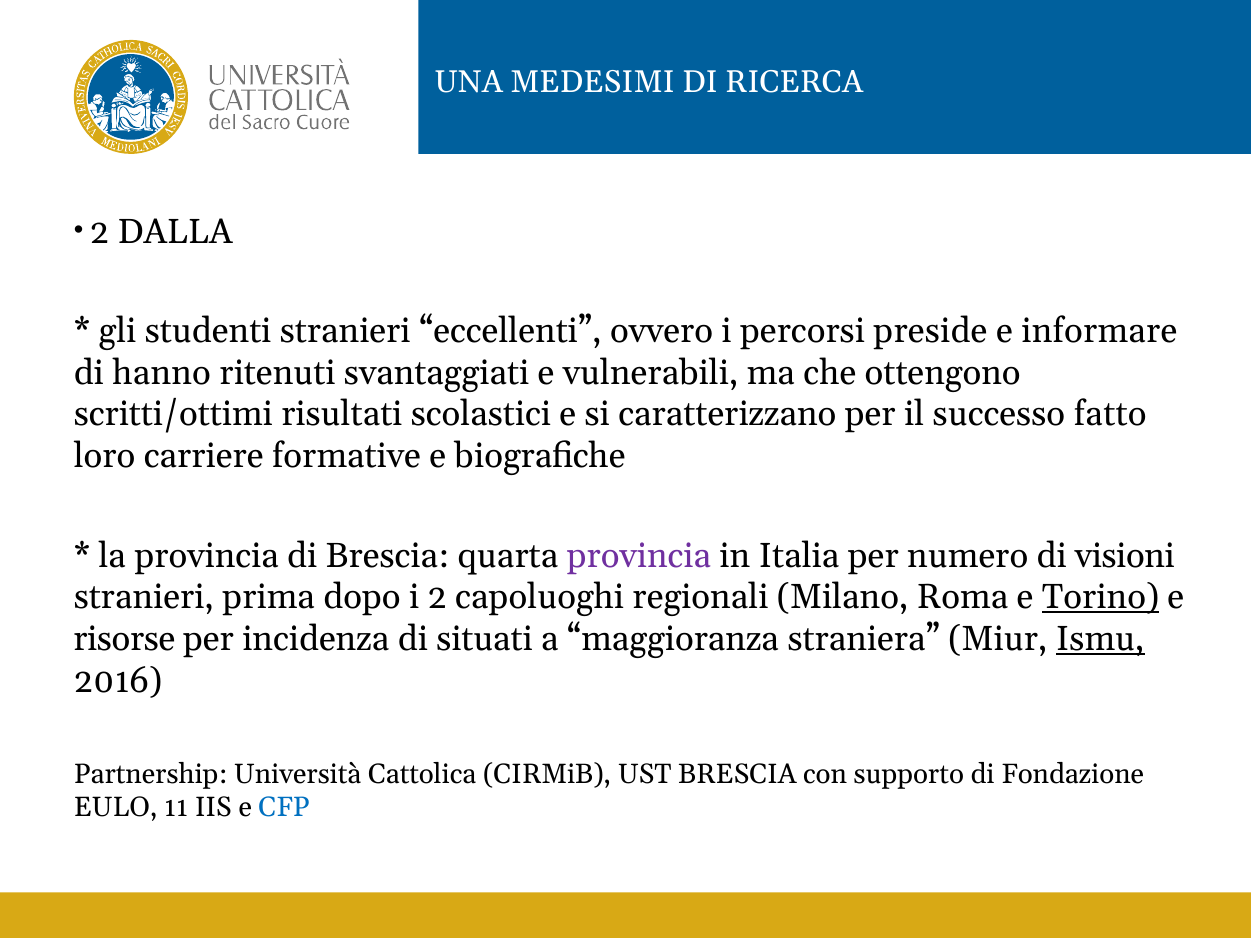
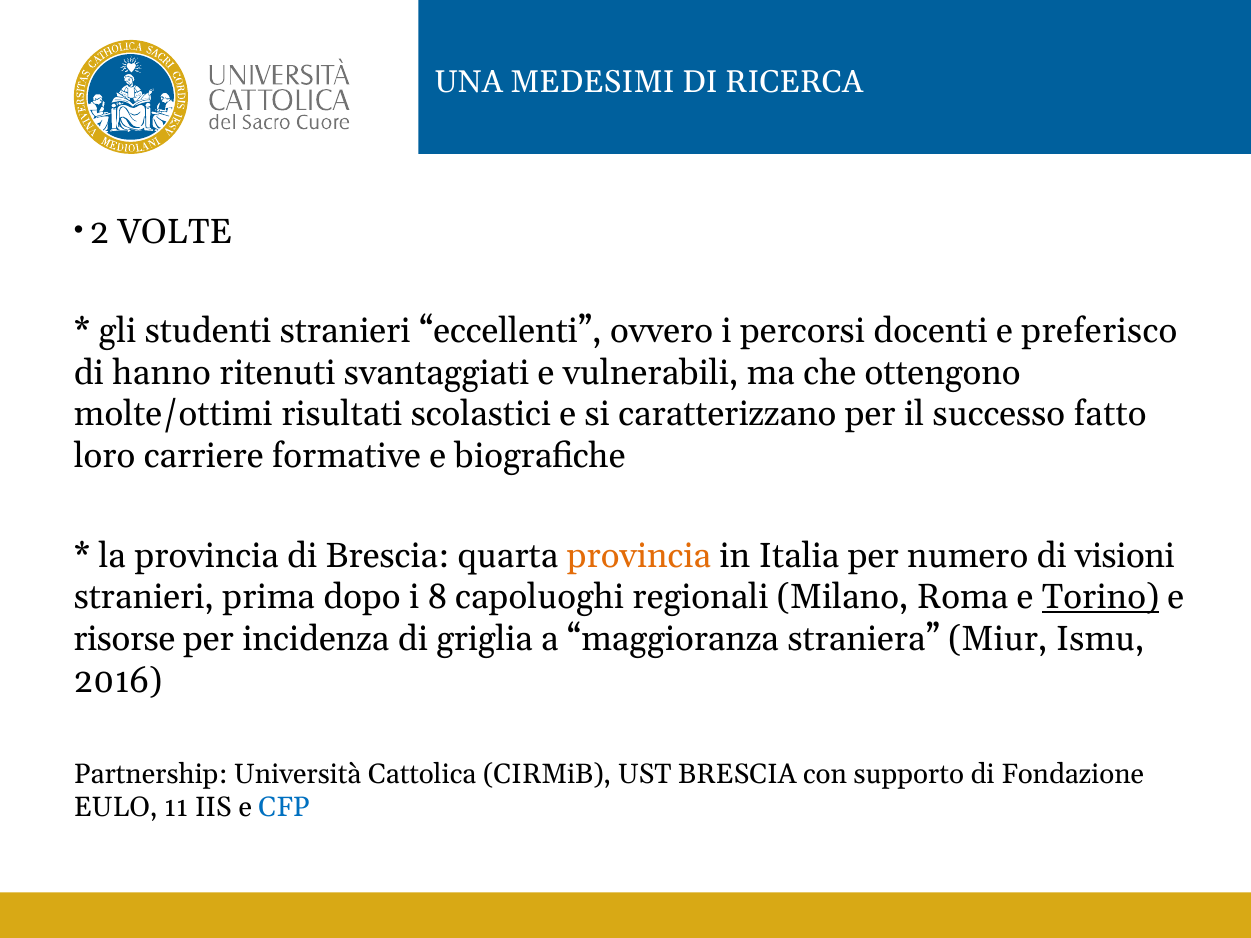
DALLA: DALLA -> VOLTE (175, 232)
preside: preside -> docenti (931, 331)
informare: informare -> preferisco (1099, 331)
scritti/ottimi: scritti/ottimi -> molte/ottimi (173, 415)
provincia colour: purple -> orange (639, 556)
i 2: 2 -> 8 (437, 597)
situati: situati -> griglia (485, 639)
Ismu underline: present -> none (1100, 639)
